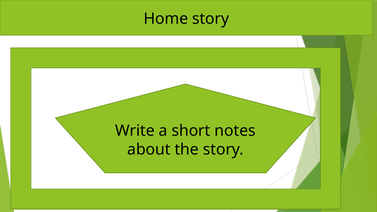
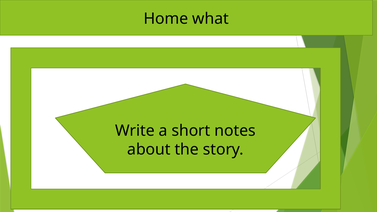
Home story: story -> what (211, 19)
